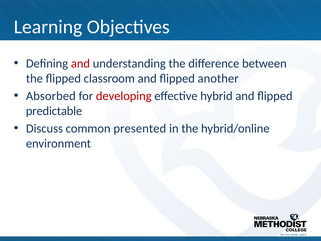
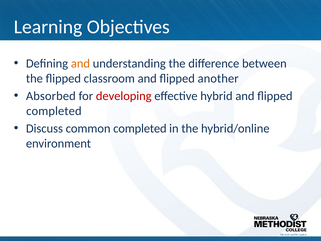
and colour: red -> orange (80, 63)
predictable: predictable -> completed (54, 111)
common presented: presented -> completed (140, 128)
